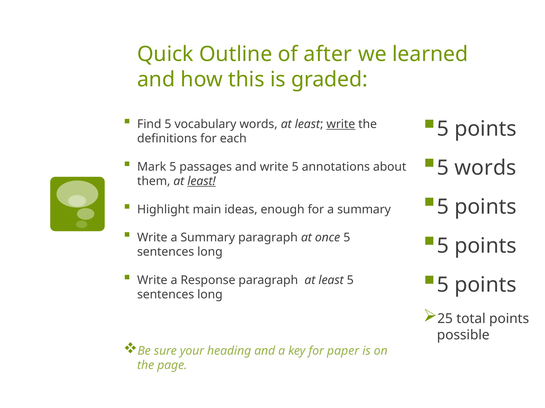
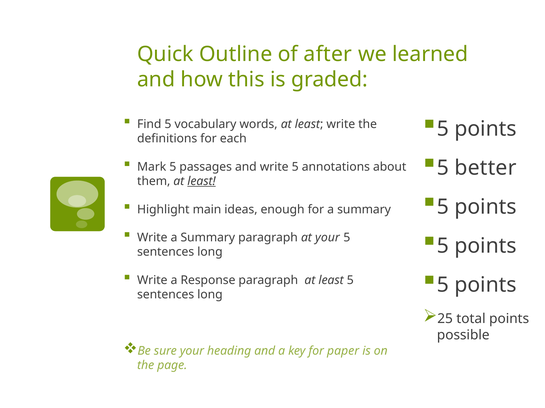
write underline: present -> none (341, 124)
5 words: words -> better (485, 168)
at once: once -> your (327, 238)
